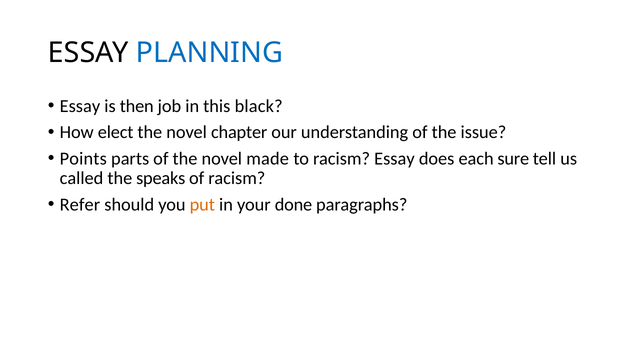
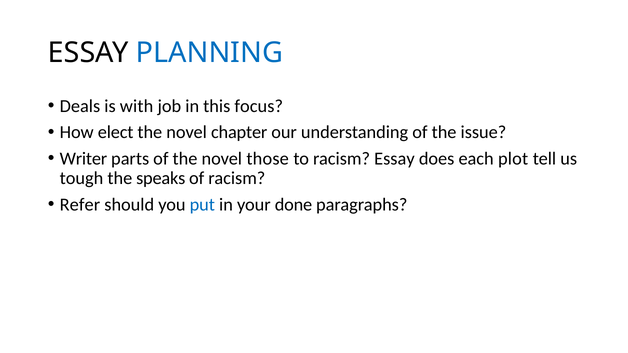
Essay: Essay -> Deals (80, 106)
then: then -> with (137, 106)
black: black -> focus (259, 106)
Points: Points -> Writer (83, 159)
made: made -> those (268, 159)
sure: sure -> plot (513, 159)
called: called -> tough (81, 178)
put colour: orange -> blue (202, 205)
